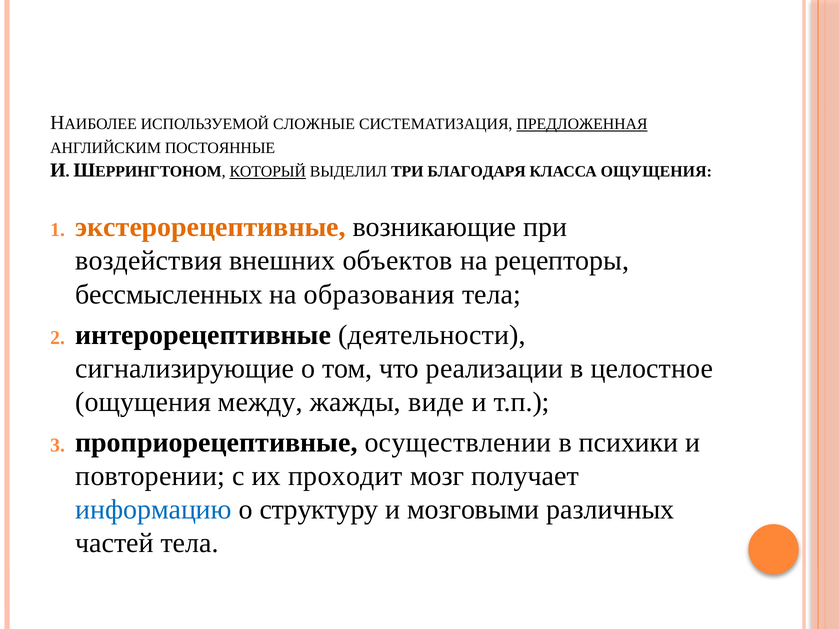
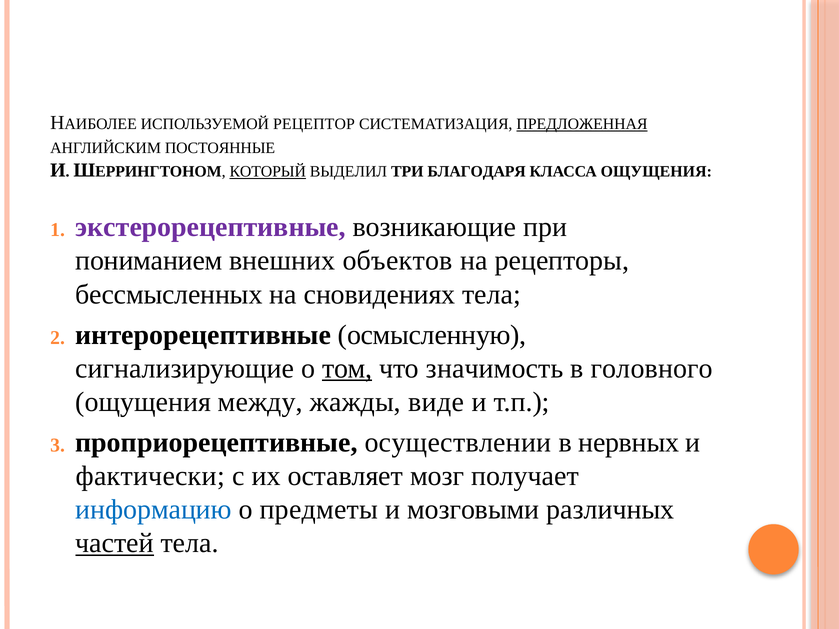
СЛОЖНЫЕ: СЛОЖНЫЕ -> РЕЦЕПТОР (314, 124)
экстерорецептивные colour: orange -> purple (211, 227)
воздействия: воздействия -> пониманием (149, 261)
образования: образования -> сновидениях (380, 294)
деятельности: деятельности -> осмысленную (432, 335)
том underline: none -> present (347, 369)
реализации: реализации -> значимость (495, 369)
целостное: целостное -> головного (652, 369)
психики: психики -> нервных (629, 443)
повторении: повторении -> фактически (150, 476)
проходит: проходит -> оставляет (345, 476)
структуру: структуру -> предметы (319, 510)
частей underline: none -> present (115, 543)
